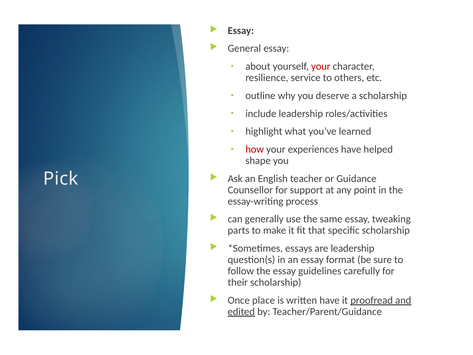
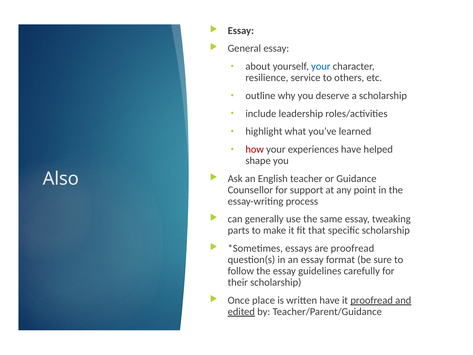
your colour: red -> blue (321, 66)
Pick: Pick -> Also (61, 179)
are leadership: leadership -> proofread (352, 248)
